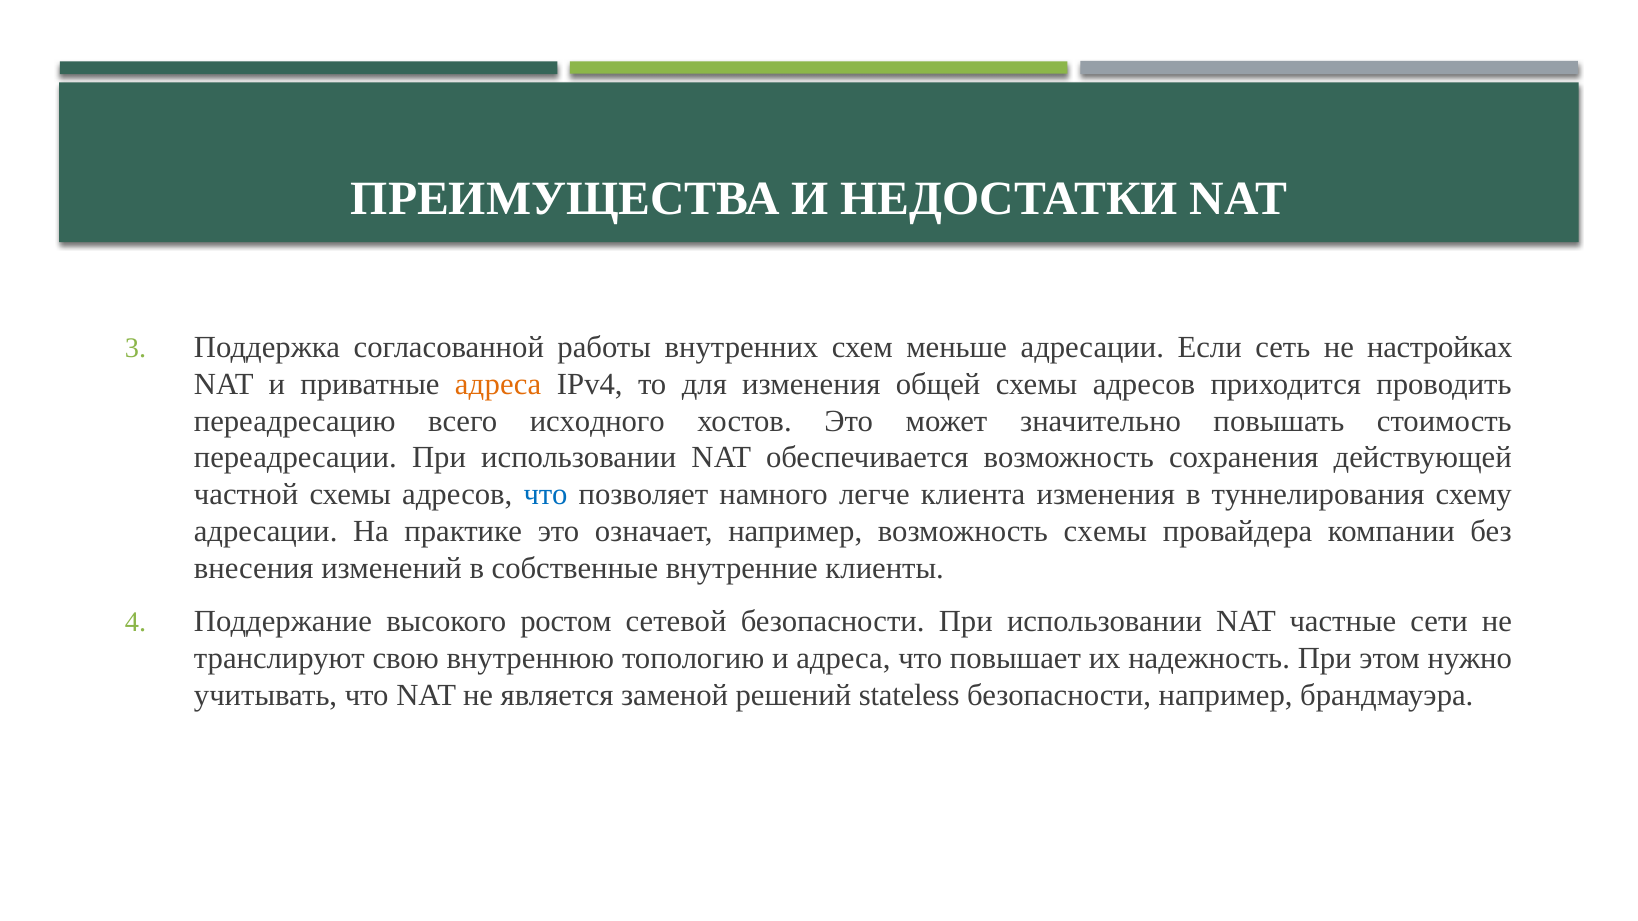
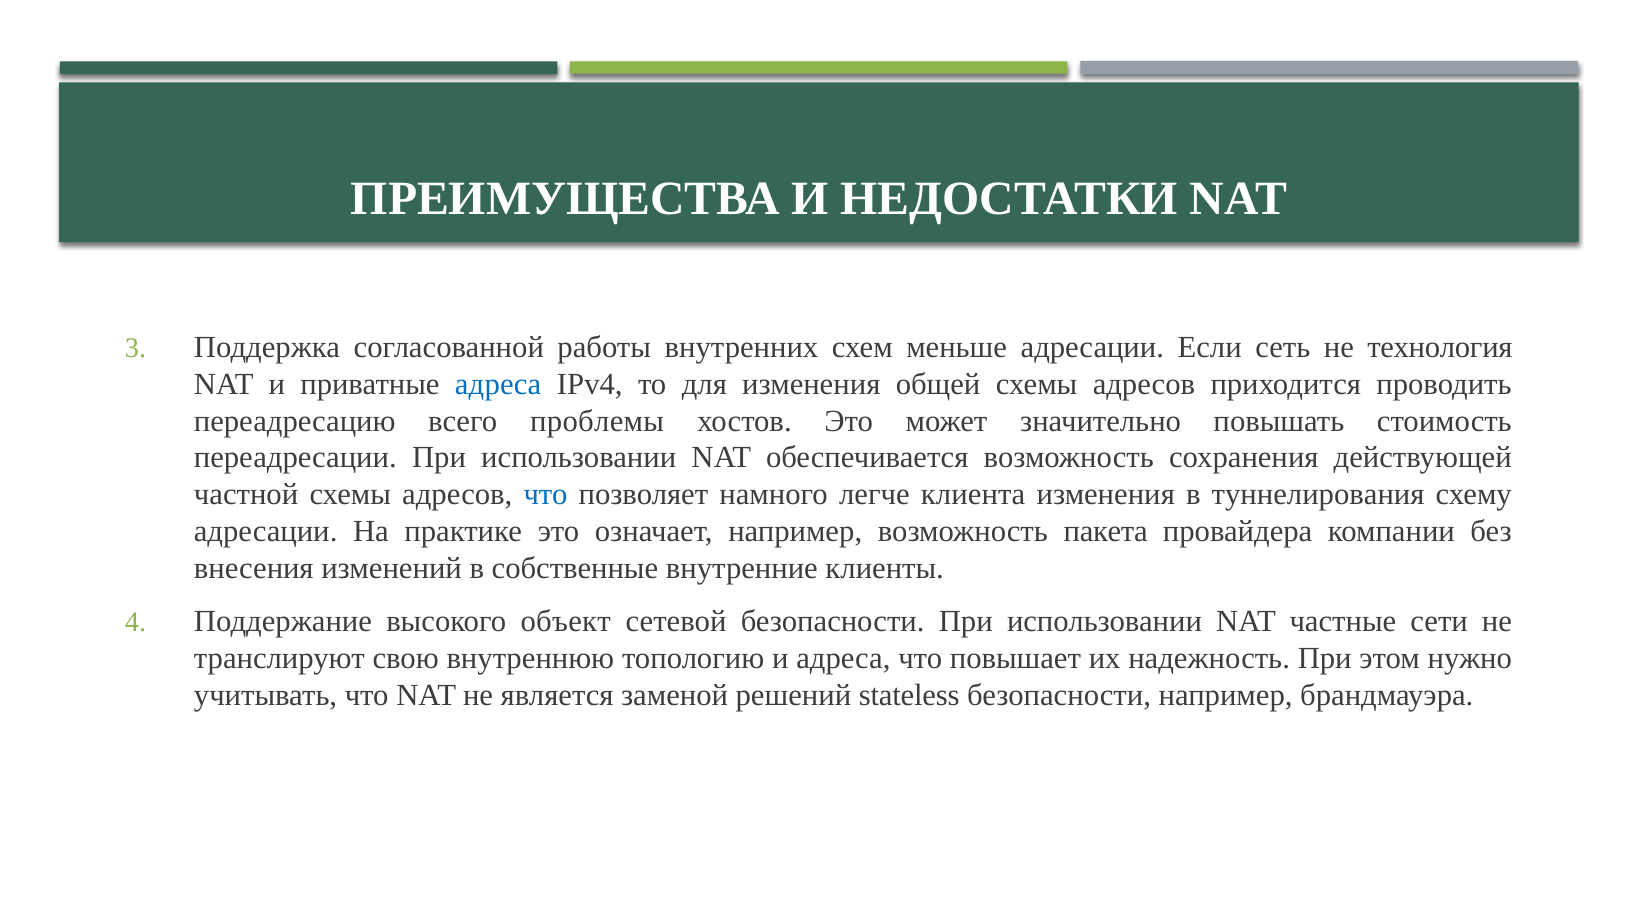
настройках: настройках -> технология (1440, 347)
адреса colour: orange -> blue (498, 384)
исходного: исходного -> проблемы (597, 421)
возможность схемы: схемы -> пакета (1106, 532)
ростом: ростом -> объект (566, 622)
